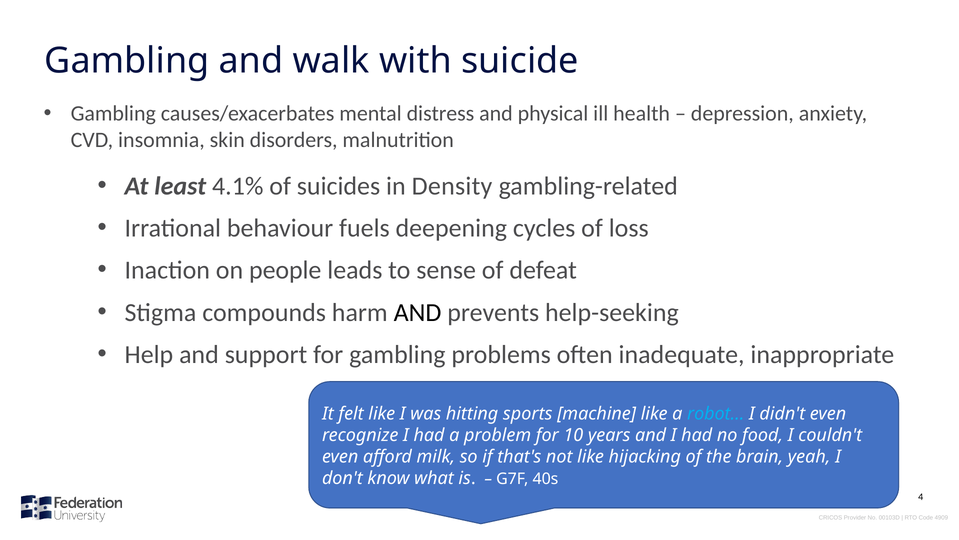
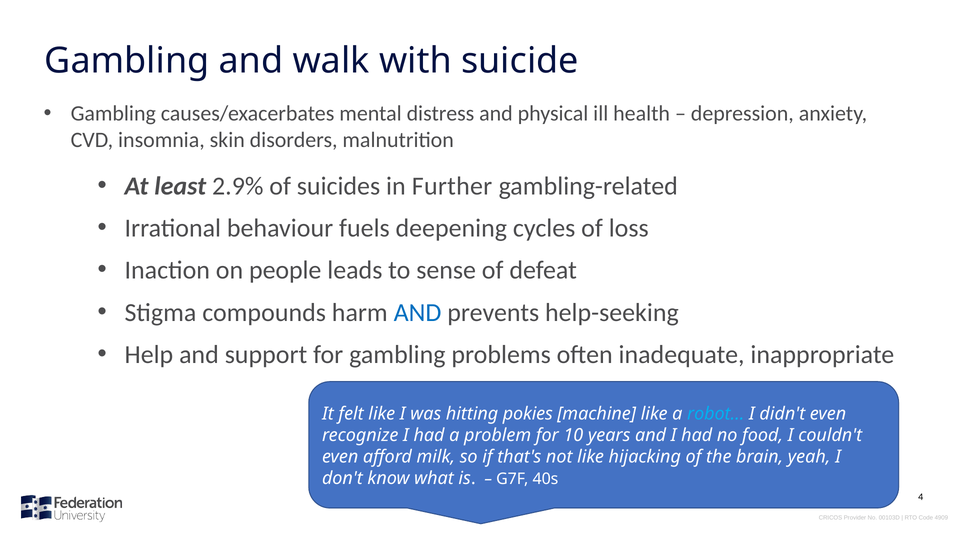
4.1%: 4.1% -> 2.9% (238, 186)
Density: Density -> Further (452, 186)
AND colour: black -> blue (418, 312)
sports: sports -> pokies (528, 413)
